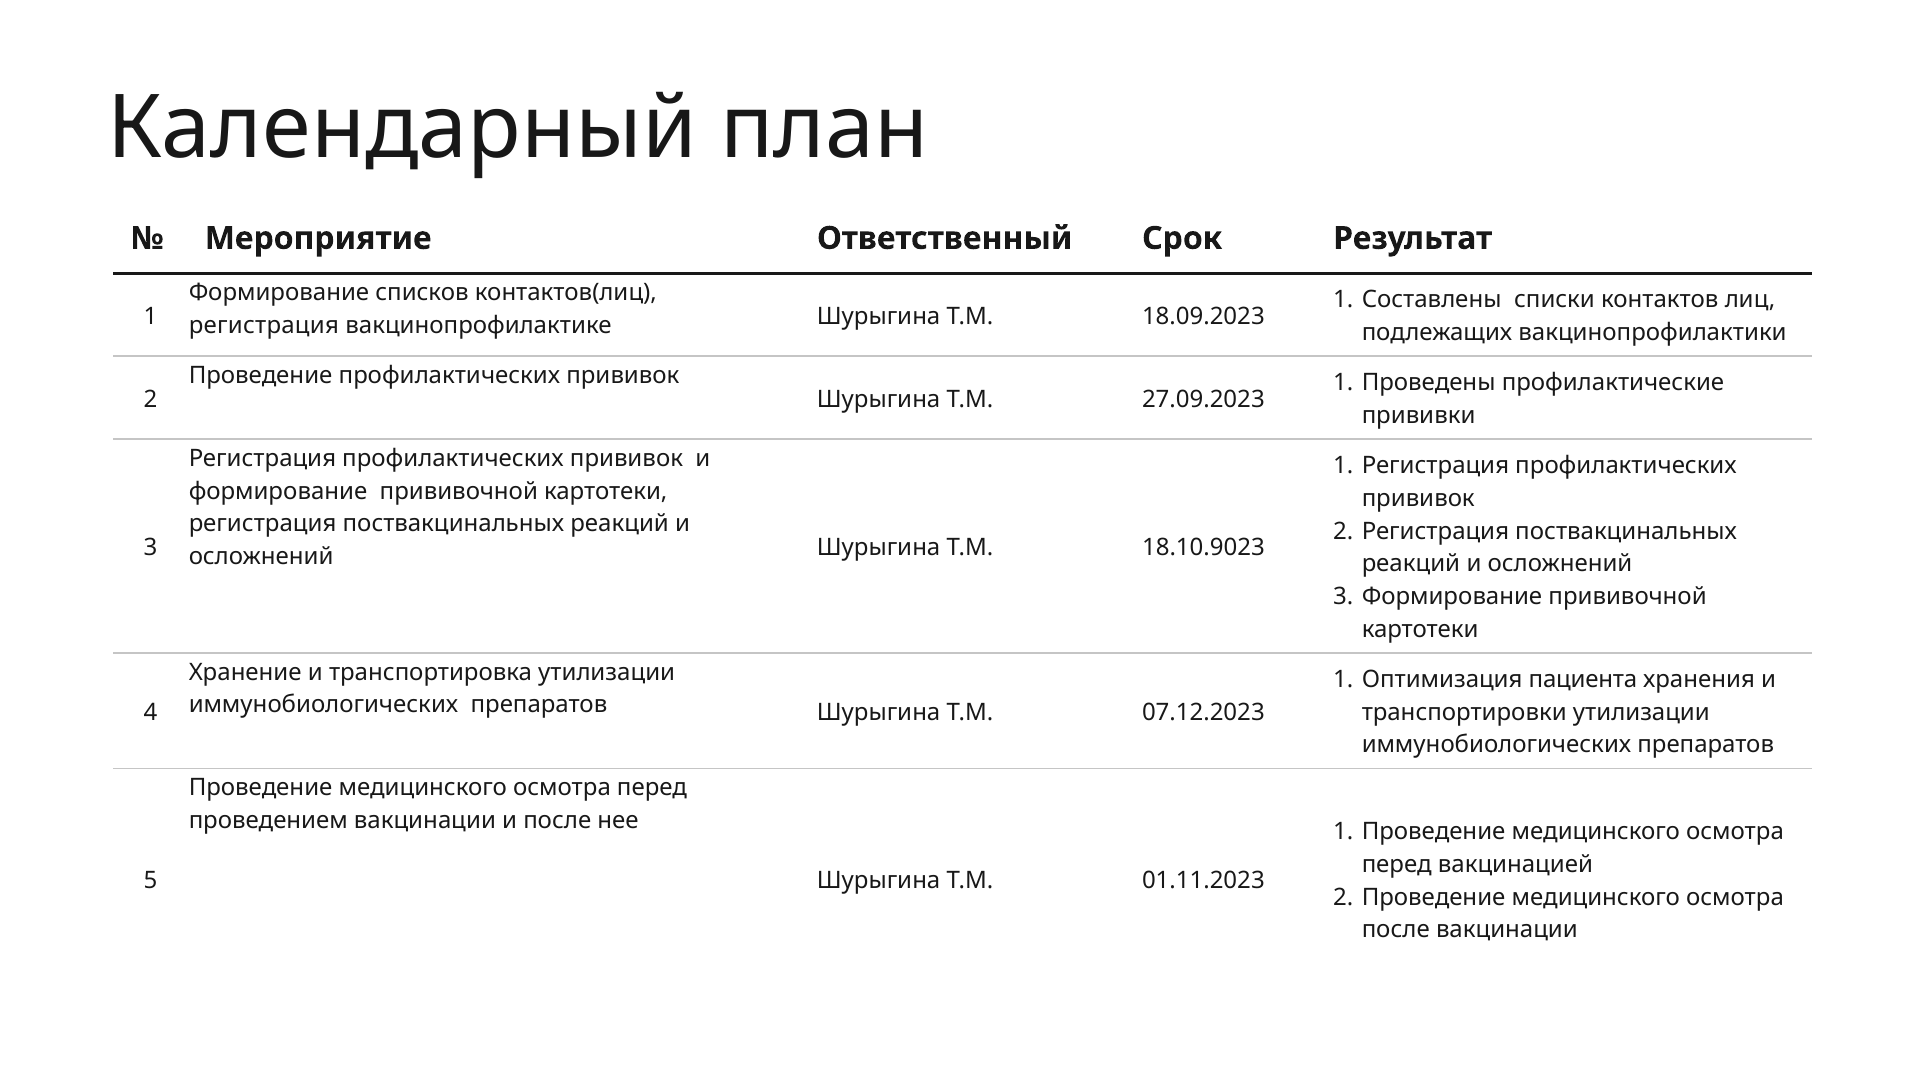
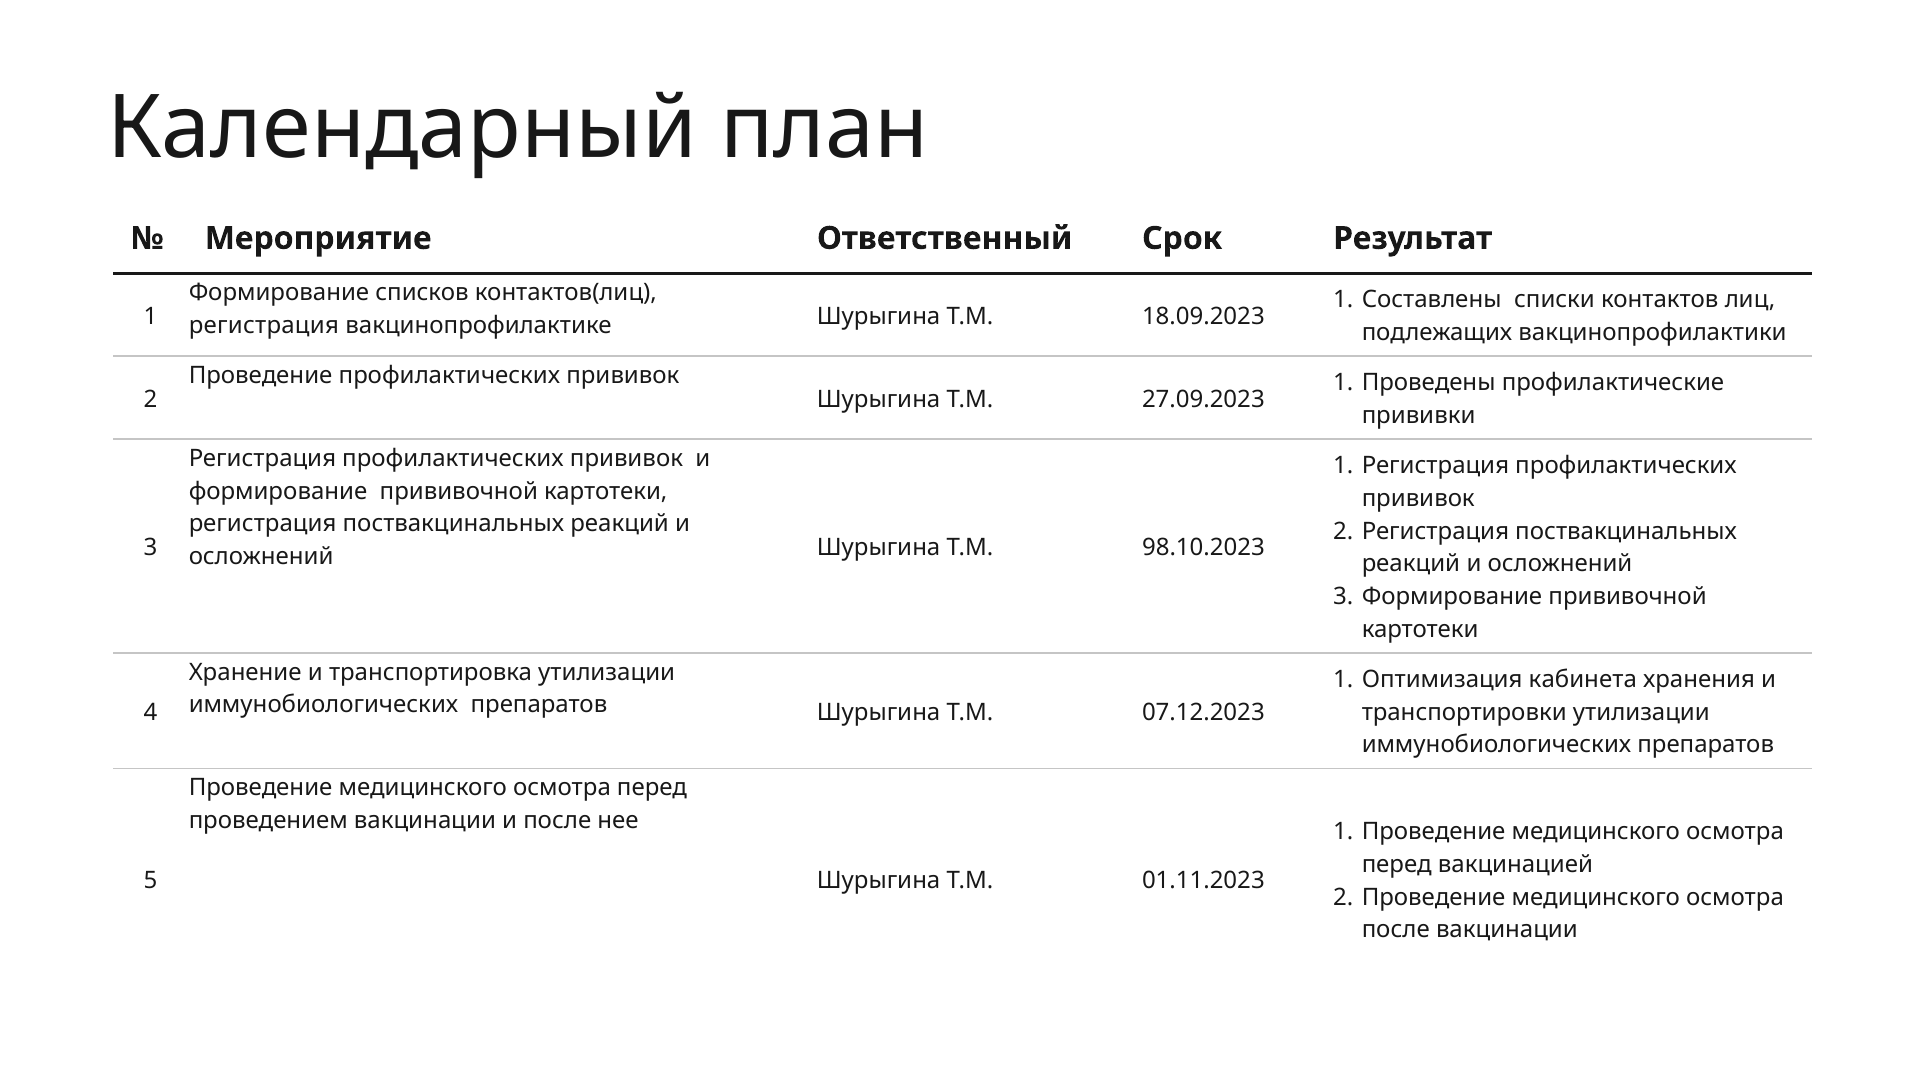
18.10.9023: 18.10.9023 -> 98.10.2023 (1203, 548)
пациента: пациента -> кабинета (1583, 680)
